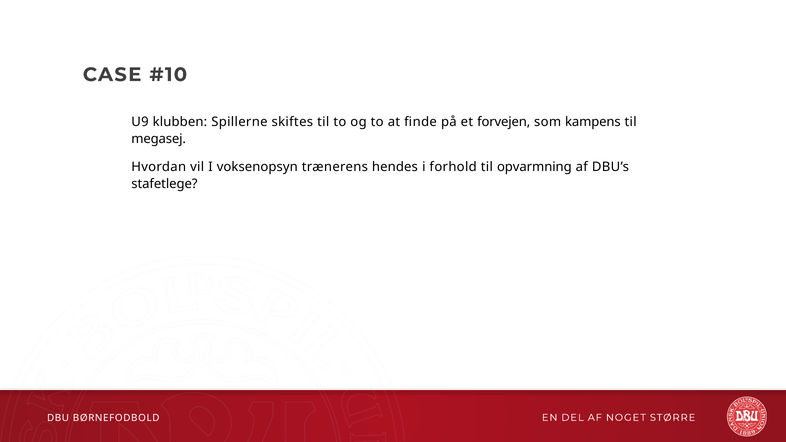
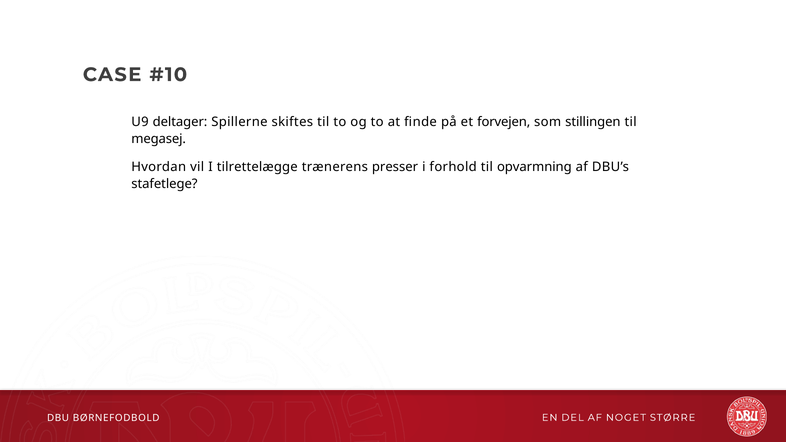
klubben: klubben -> deltager (180, 122)
kampens: kampens -> stillingen (593, 122)
voksenopsyn: voksenopsyn -> tilrettelægge (257, 167)
hendes: hendes -> presser (395, 167)
